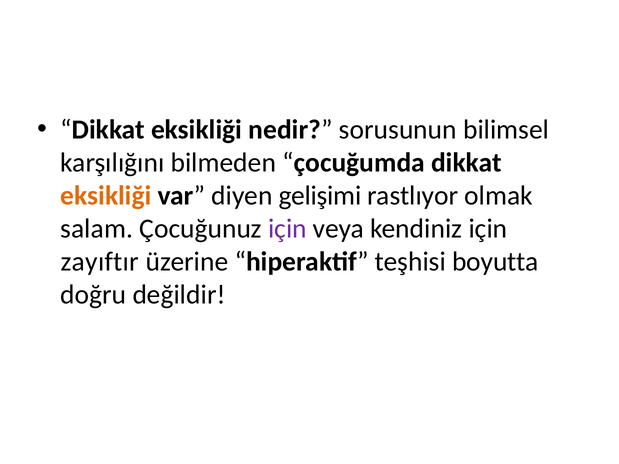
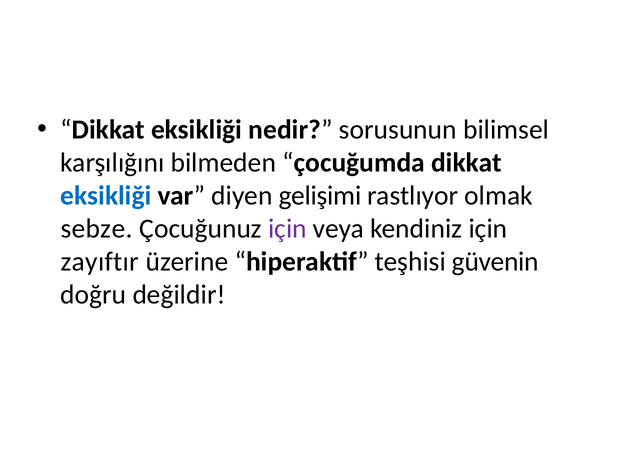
eksikliği colour: orange -> blue (106, 196)
salam: salam -> sebze (97, 229)
boyutta: boyutta -> güvenin (495, 262)
